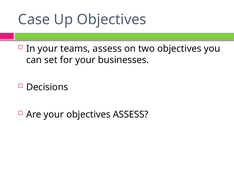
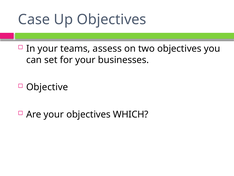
Decisions: Decisions -> Objective (47, 87)
objectives ASSESS: ASSESS -> WHICH (131, 114)
